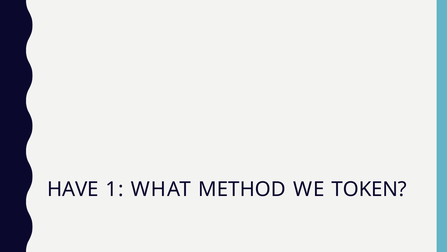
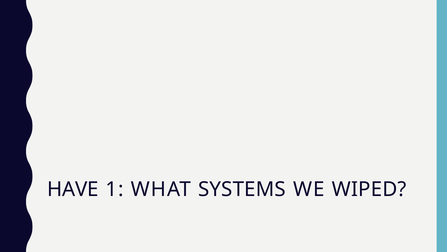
METHOD: METHOD -> SYSTEMS (242, 189)
TOKEN: TOKEN -> WIPED (369, 189)
